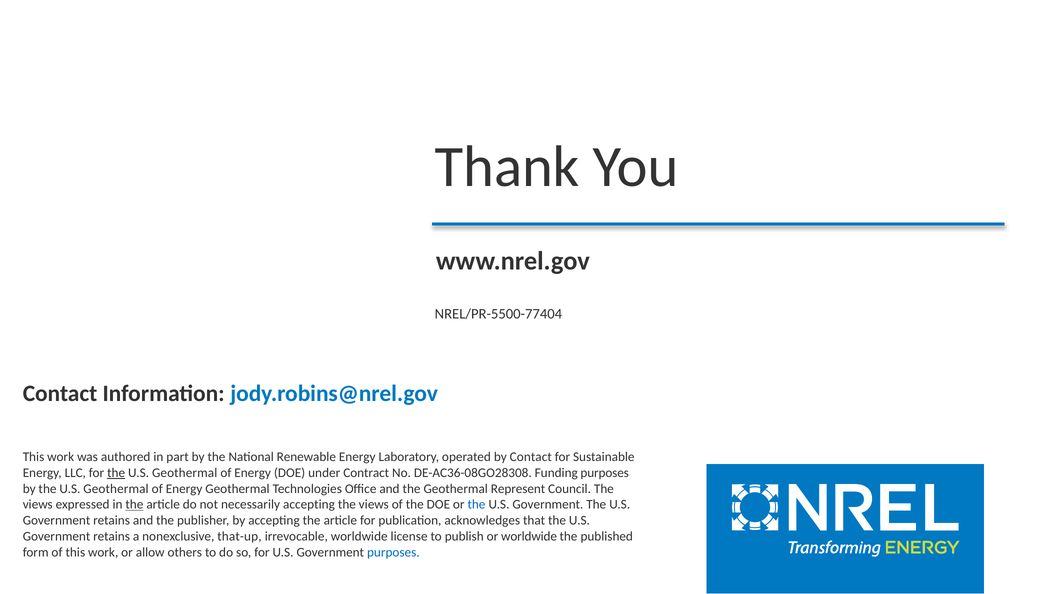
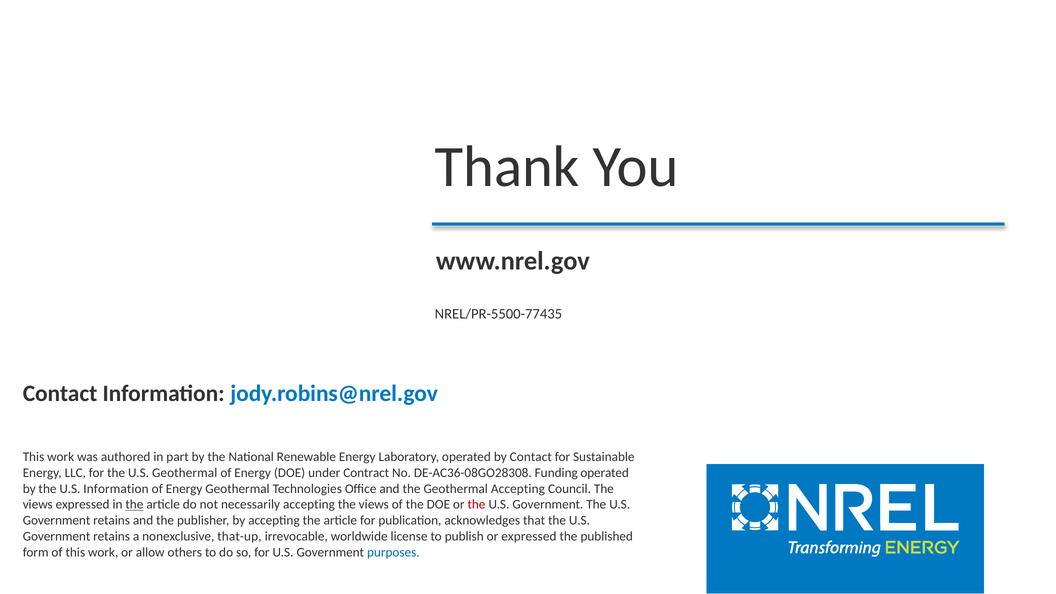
NREL/PR-5500-77404: NREL/PR-5500-77404 -> NREL/PR-5500-77435 (498, 314)
the underline: present -> none (116, 473)
Funding purposes: purposes -> operated (605, 473)
by the U.S Geothermal: Geothermal -> Information (116, 489)
Geothermal Represent: Represent -> Accepting (518, 489)
the colour: blue -> red (476, 505)
or worldwide: worldwide -> expressed (529, 536)
